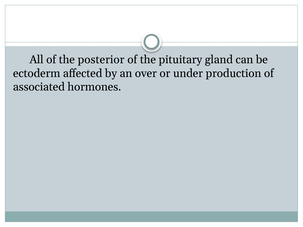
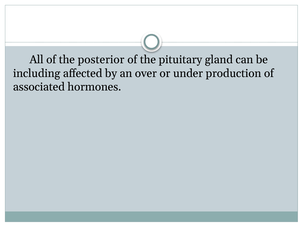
ectoderm: ectoderm -> including (37, 73)
